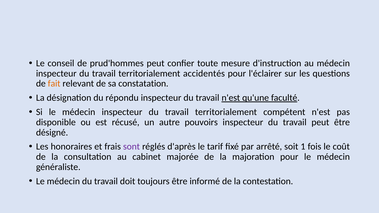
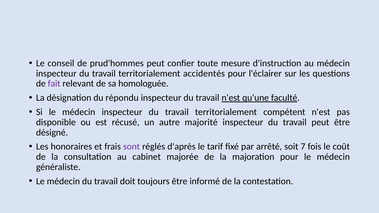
fait colour: orange -> purple (54, 84)
constatation: constatation -> homologuée (143, 84)
pouvoirs: pouvoirs -> majorité (201, 122)
1: 1 -> 7 (303, 147)
